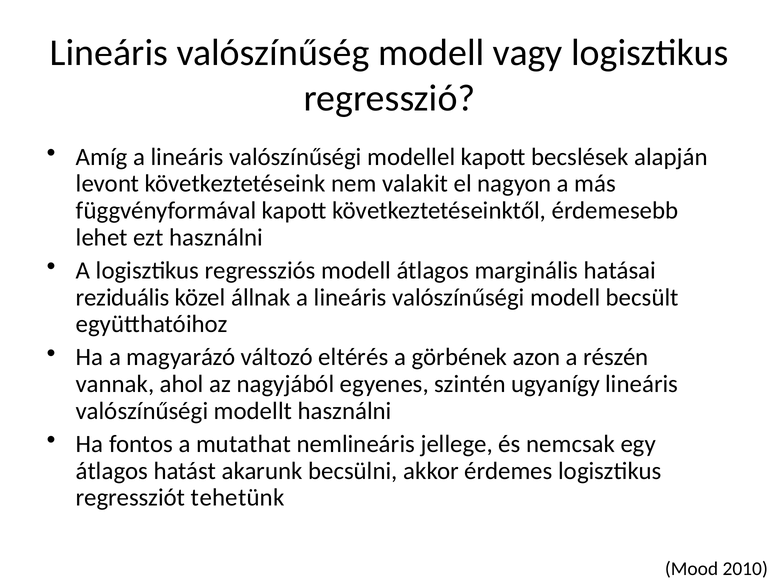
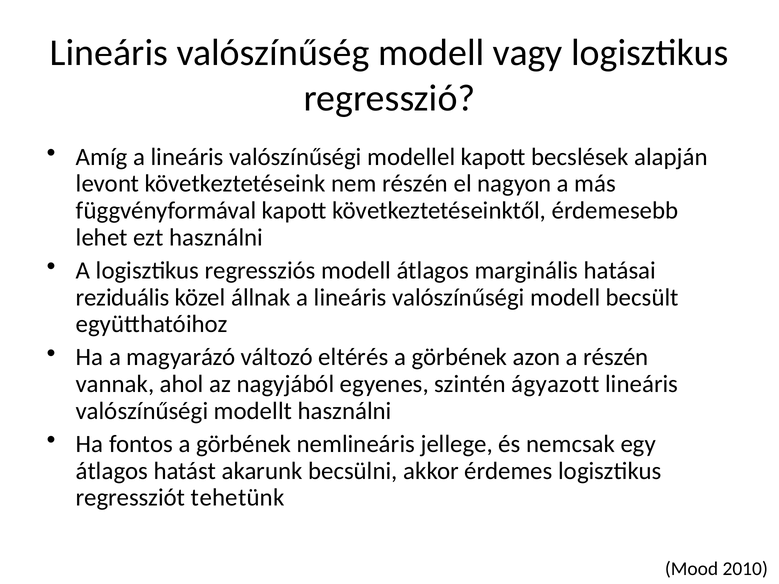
nem valakit: valakit -> részén (415, 184)
ugyanígy: ugyanígy -> ágyazott (555, 384)
fontos a mutathat: mutathat -> görbének (244, 444)
